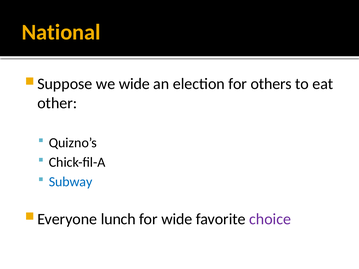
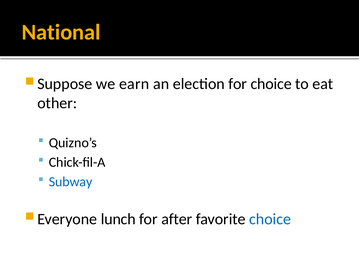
we wide: wide -> earn (134, 84)
for others: others -> choice (271, 84)
for wide: wide -> after (177, 219)
choice colour: purple -> blue (270, 219)
